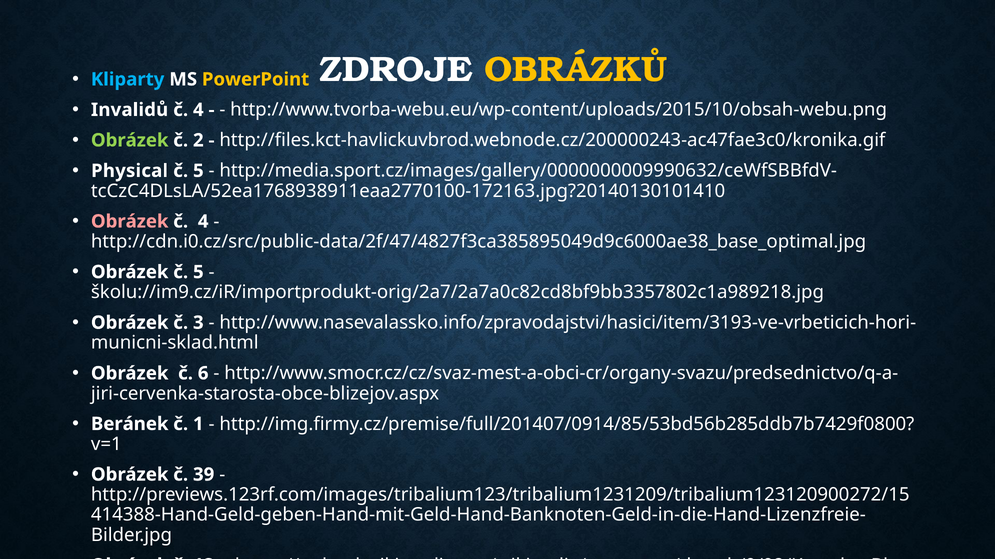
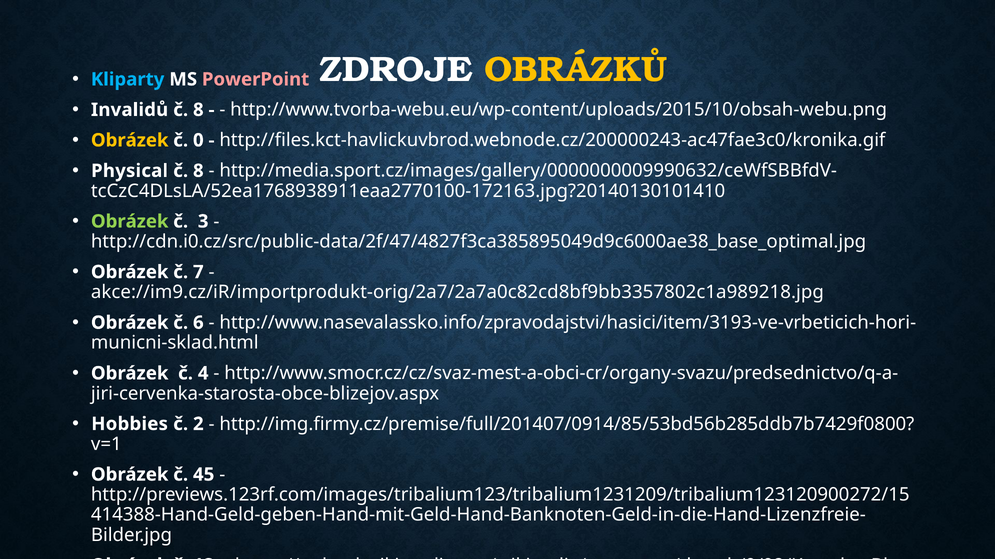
PowerPoint colour: yellow -> pink (256, 79)
4: 4 -> 8 (198, 110)
Obrázek colour: light green -> yellow (130, 140)
2: 2 -> 0 (198, 140)
5: 5 -> 8 (198, 171)
Obrázek colour: pink -> light green (130, 222)
4: 4 -> 3 (203, 222)
Obrázek č 5: 5 -> 7 (198, 272)
školu://im9.cz/iR/importprodukt-orig/2a7/2a7a0c82cd8bf9bb3357802c1a989218.jpg: školu://im9.cz/iR/importprodukt-orig/2a7/2a7a0c82cd8bf9bb3357802c1a989218.jpg -> akce://im9.cz/iR/importprodukt-orig/2a7/2a7a0c82cd8bf9bb3357802c1a989218.jpg (457, 293)
3: 3 -> 6 (198, 323)
6: 6 -> 4 (203, 374)
Beránek: Beránek -> Hobbies (130, 424)
1: 1 -> 2 (198, 424)
39: 39 -> 45 (204, 475)
